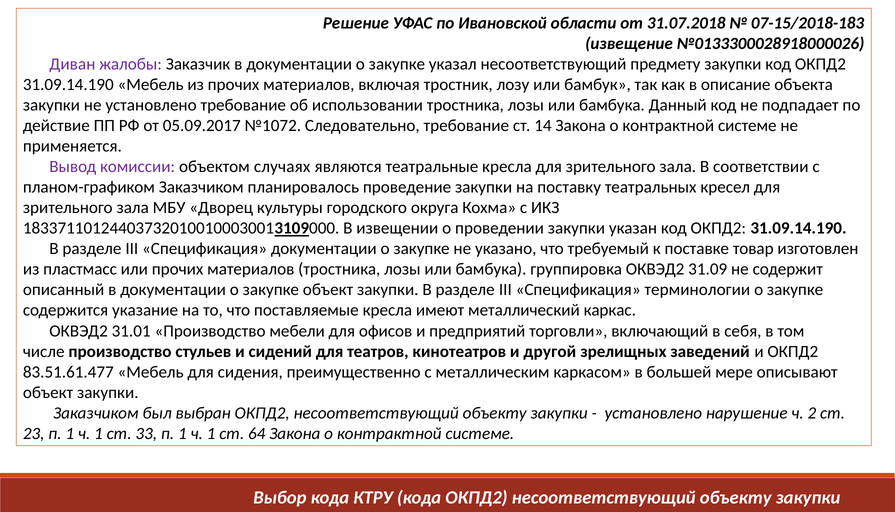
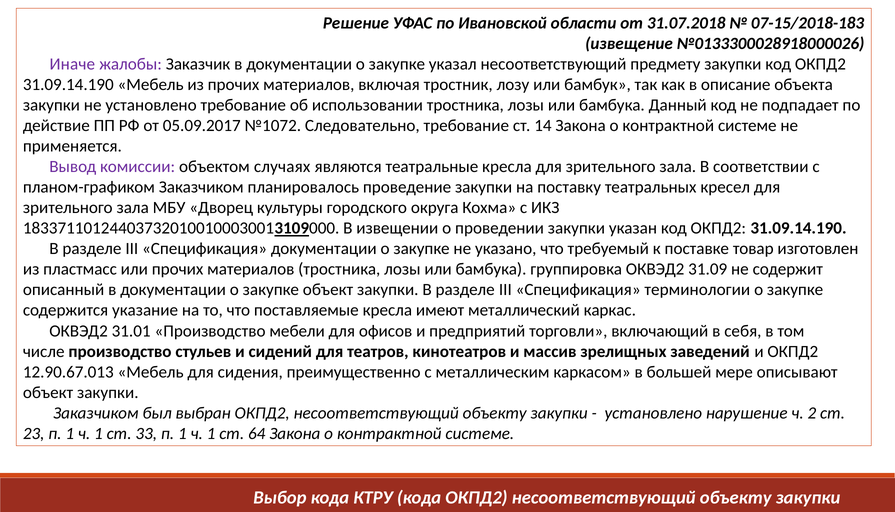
Диван: Диван -> Иначе (72, 64)
другой: другой -> массив (550, 352)
83.51.61.477: 83.51.61.477 -> 12.90.67.013 (68, 372)
